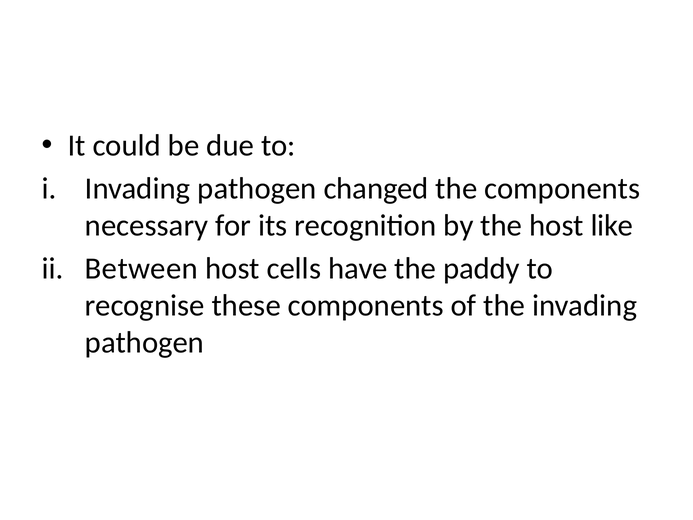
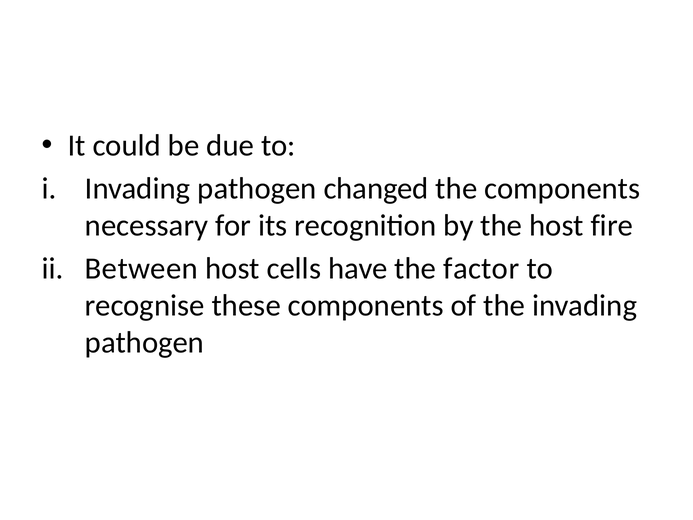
like: like -> fire (612, 225)
paddy: paddy -> factor (481, 269)
